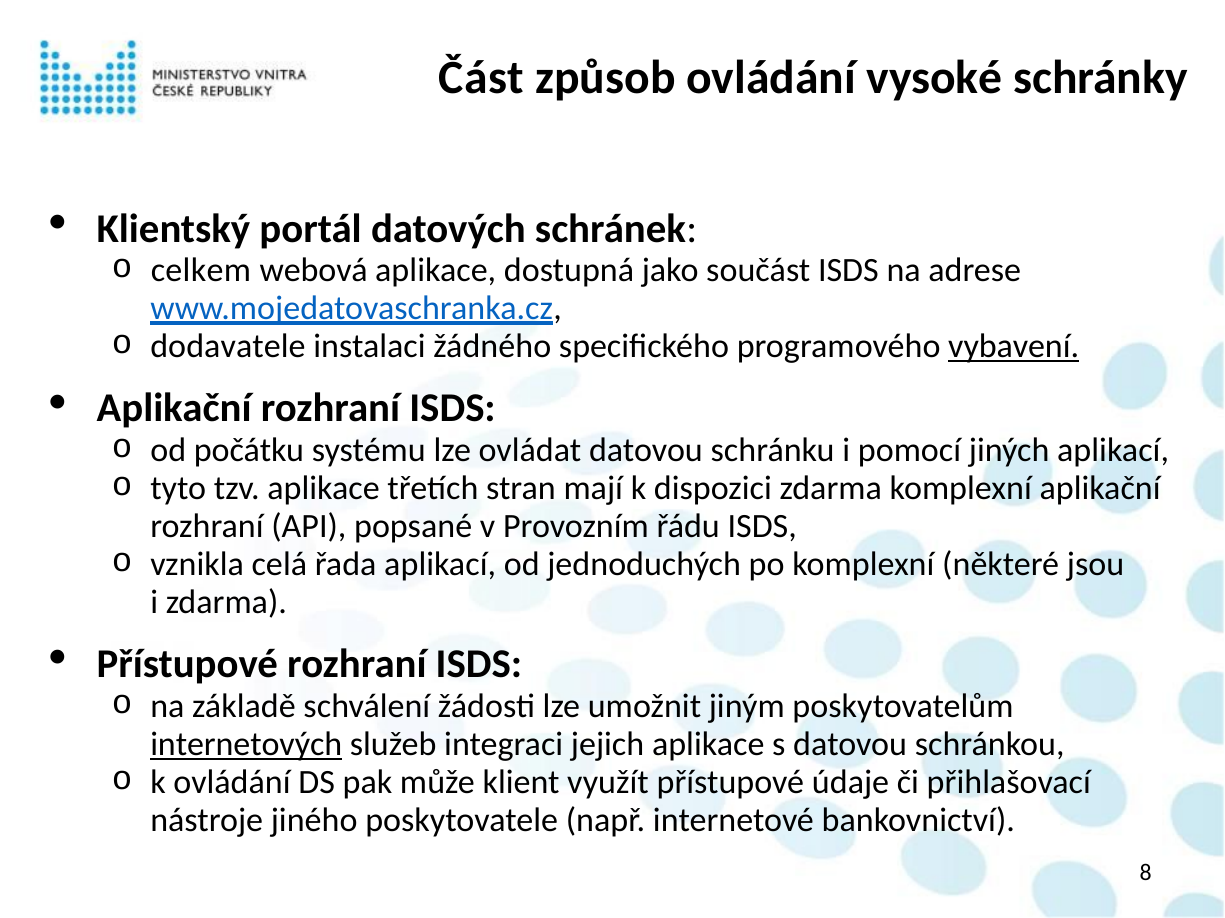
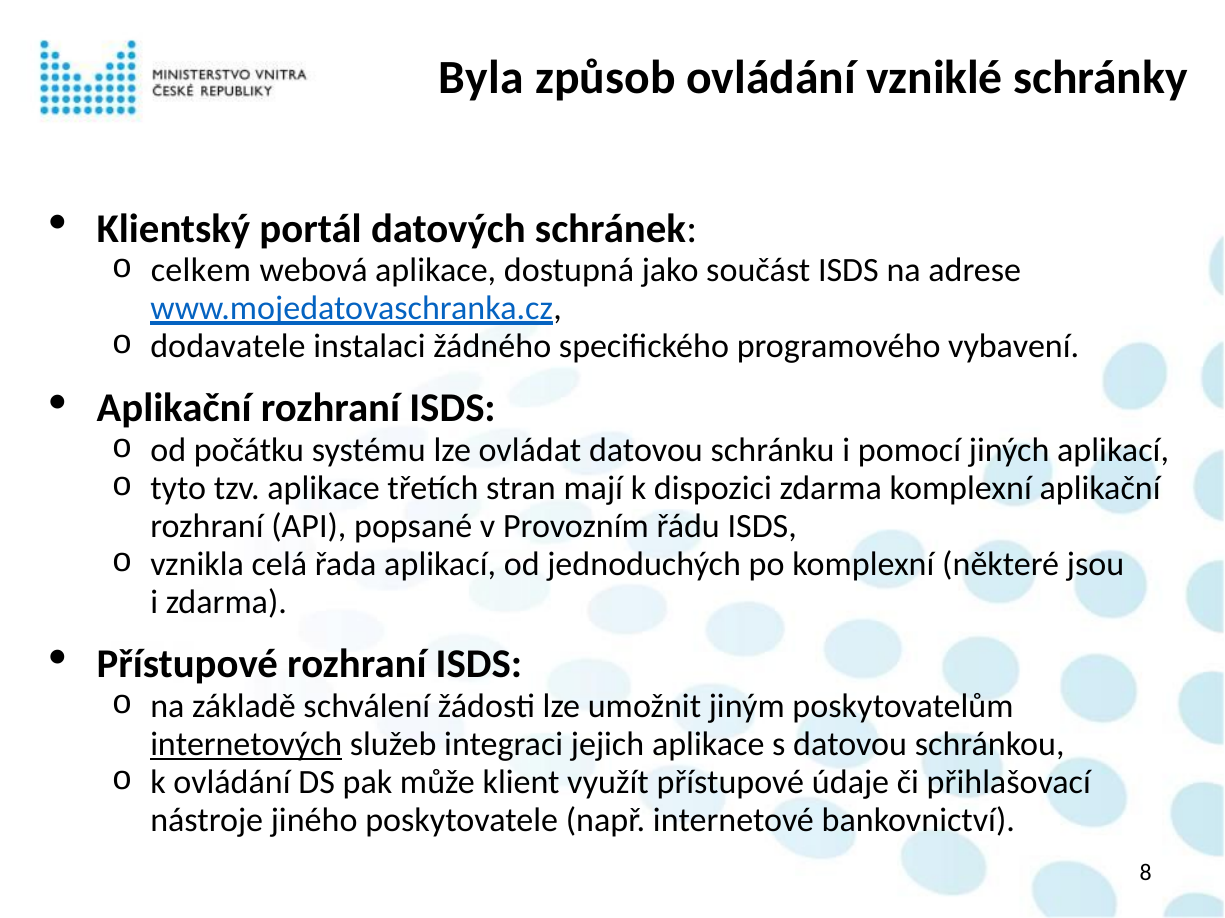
Část: Část -> Byla (481, 77)
vysoké: vysoké -> vzniklé (935, 77)
vybavení underline: present -> none (1014, 347)
